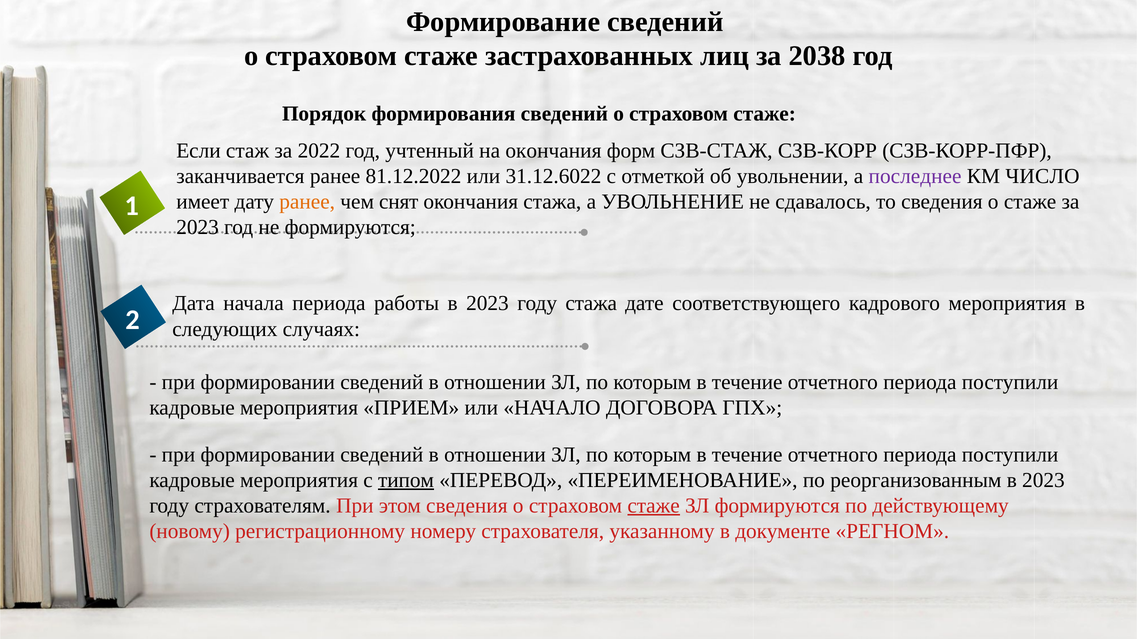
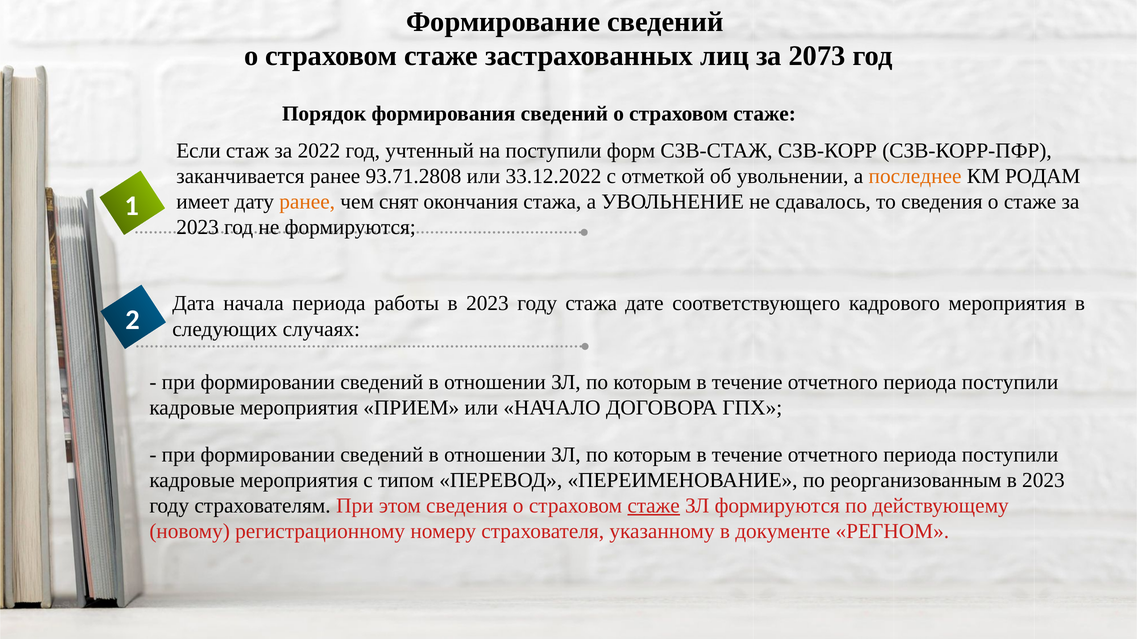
2038: 2038 -> 2073 (817, 56)
на окончания: окончания -> поступили (553, 151)
81.12.2022: 81.12.2022 -> 93.71.2808 (413, 176)
31.12.6022: 31.12.6022 -> 33.12.2022 (553, 176)
последнее colour: purple -> orange (915, 176)
ЧИСЛО: ЧИСЛО -> РОДАМ (1043, 176)
типом underline: present -> none (406, 480)
